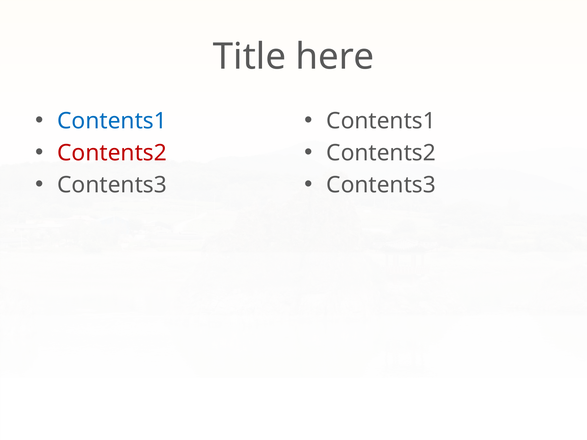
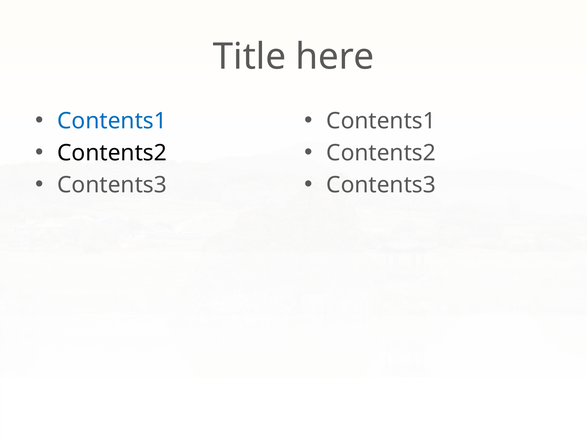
Contents2 colour: red -> black (112, 153)
